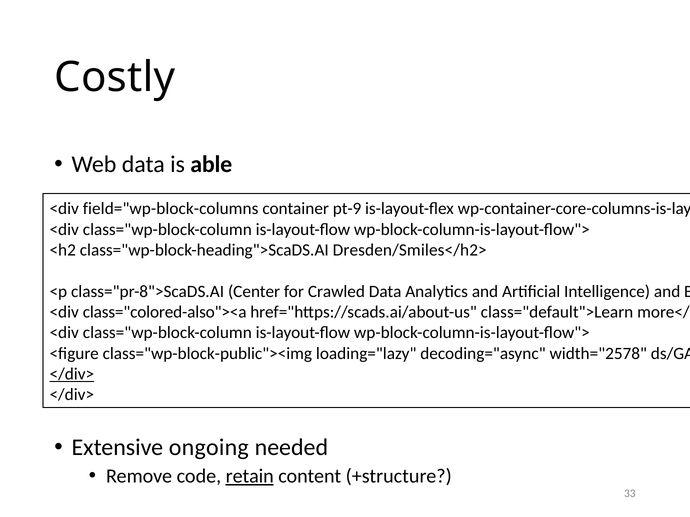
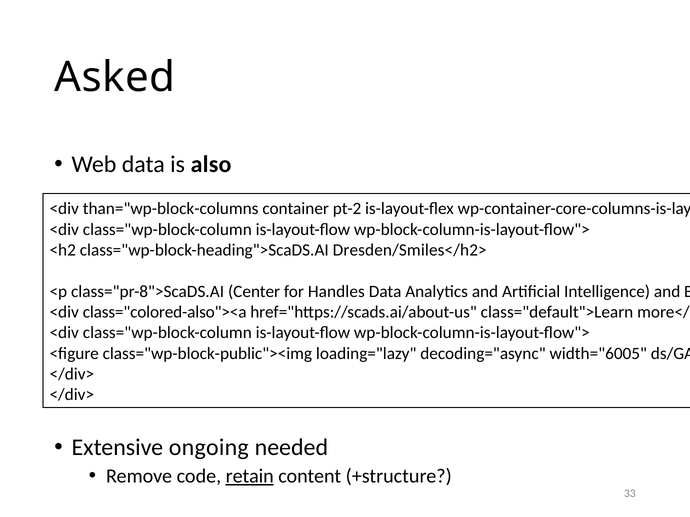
Costly: Costly -> Asked (115, 77)
able: able -> also (211, 164)
field="wp-block-columns: field="wp-block-columns -> than="wp-block-columns (171, 209)
pt-9: pt-9 -> pt-2 (347, 209)
Crawled: Crawled -> Handles (336, 292)
width="2578: width="2578 -> width="6005 (598, 354)
</div> underline: present -> none (72, 374)
